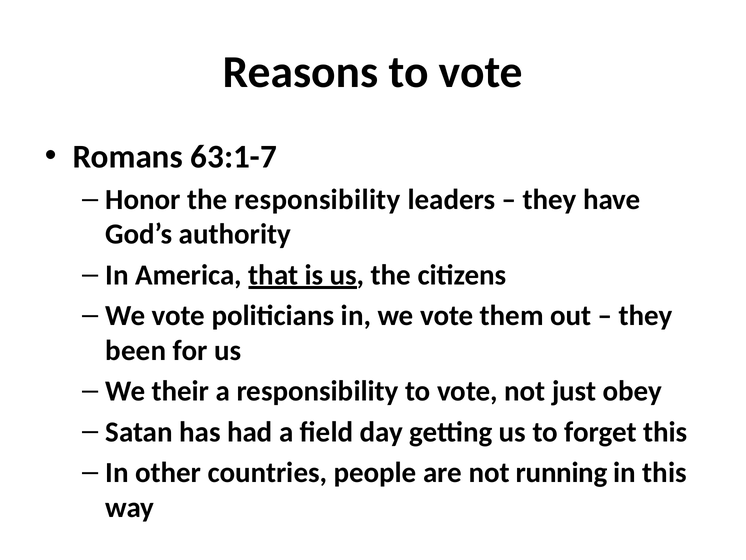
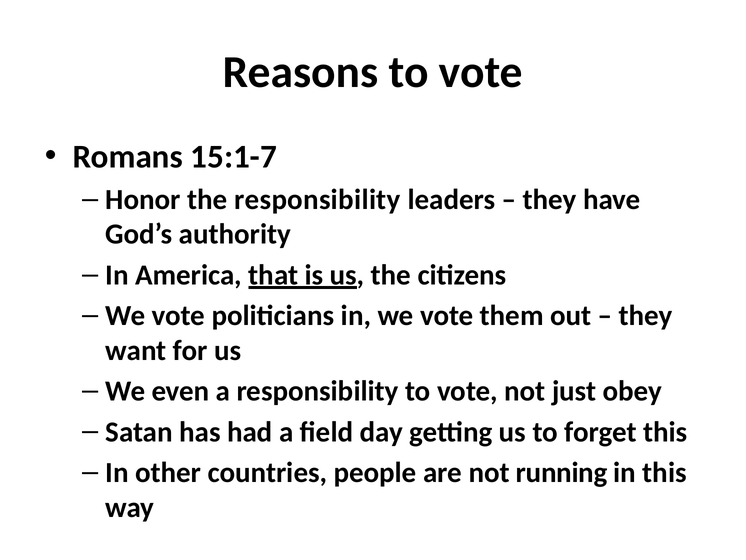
63:1-7: 63:1-7 -> 15:1-7 (234, 156)
been: been -> want (136, 350)
their: their -> even (181, 391)
